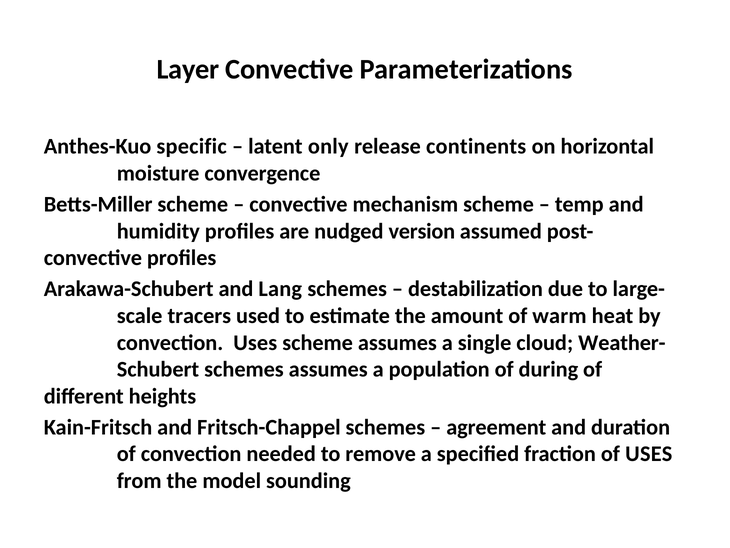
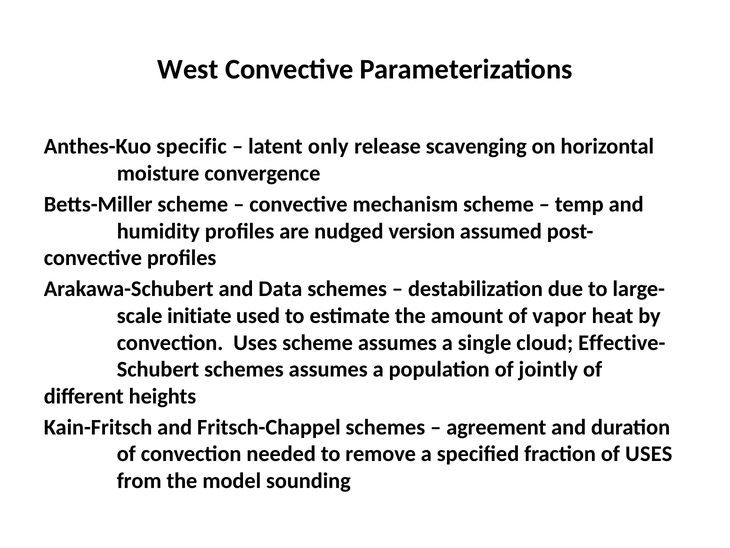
Layer: Layer -> West (188, 69)
continents: continents -> scavenging (476, 146)
Lang: Lang -> Data (280, 289)
tracers: tracers -> initiate (199, 316)
warm: warm -> vapor (559, 316)
Weather-: Weather- -> Effective- (622, 342)
during: during -> jointly (548, 369)
